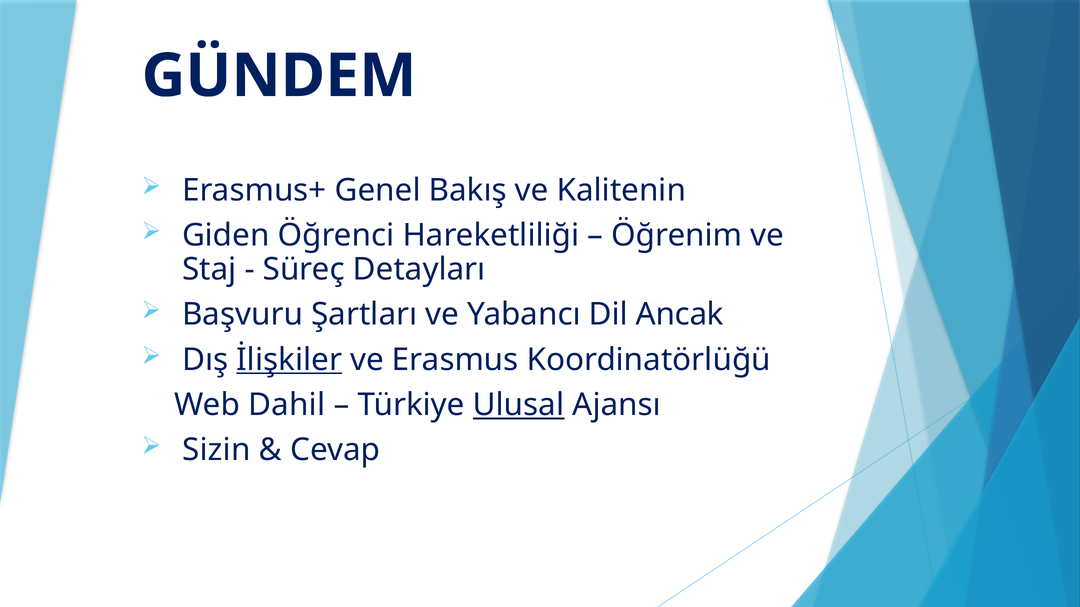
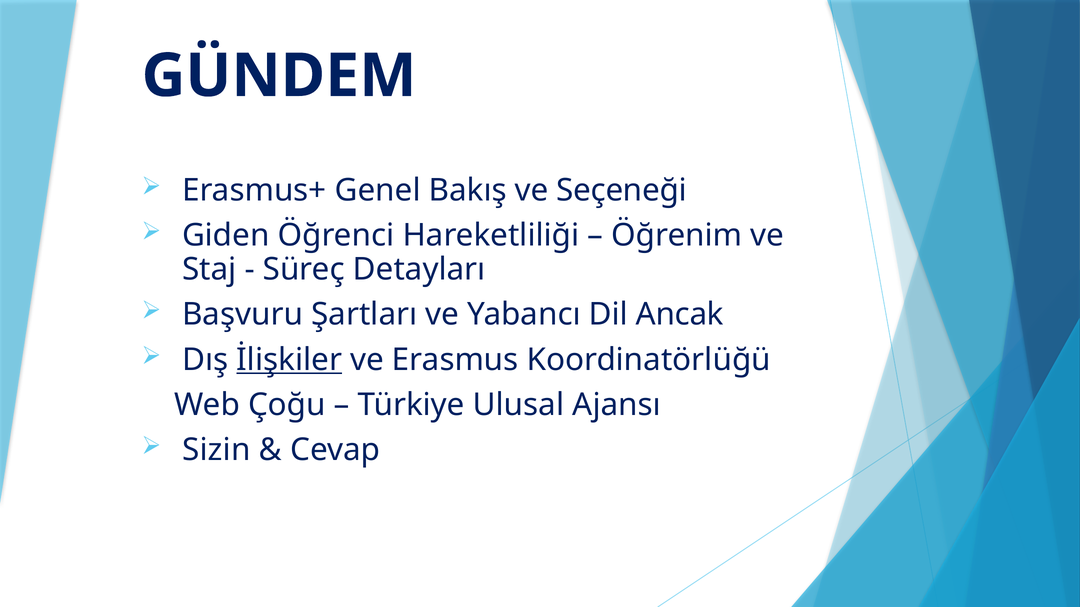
Kalitenin: Kalitenin -> Seçeneği (622, 190)
Dahil: Dahil -> Çoğu (287, 405)
Ulusal underline: present -> none (519, 405)
